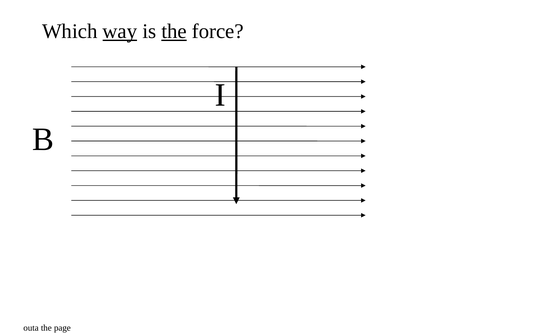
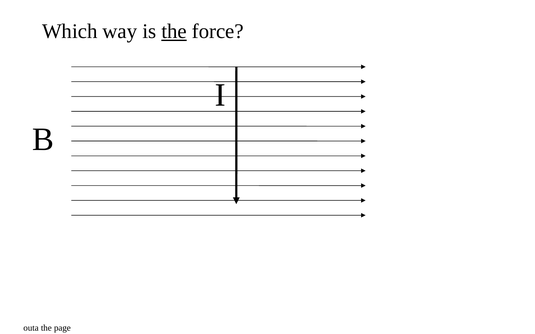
way underline: present -> none (120, 31)
